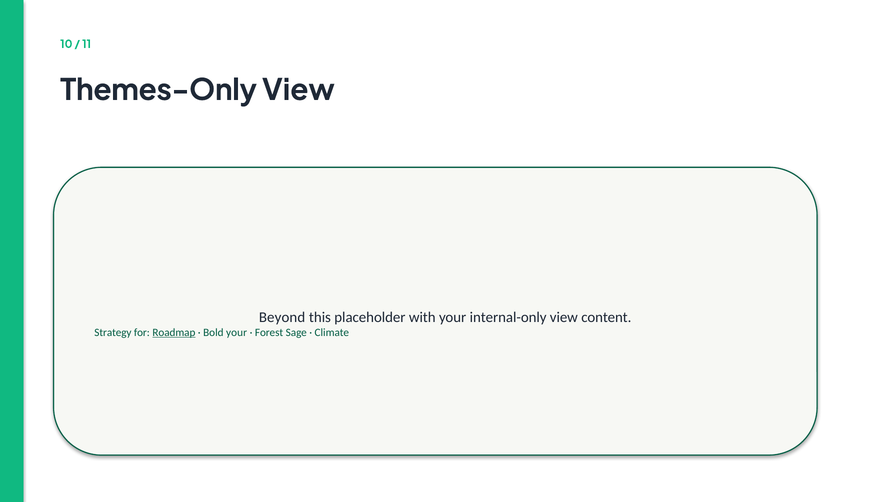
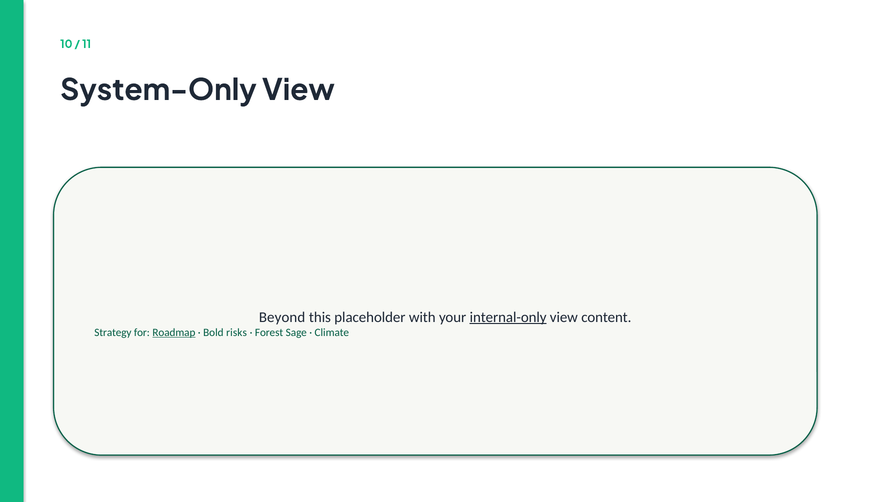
Themes-Only: Themes-Only -> System-Only (158, 90)
internal-only underline: none -> present (508, 317)
Bold your: your -> risks (237, 333)
